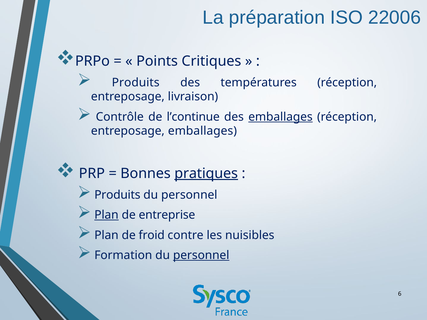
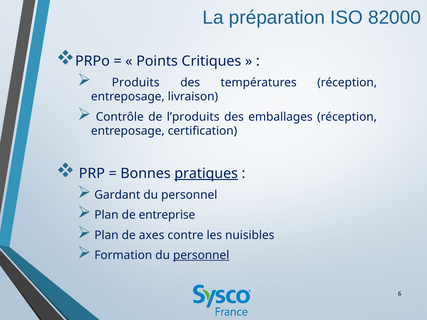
22006: 22006 -> 82000 (395, 17)
l’continue: l’continue -> l’produits (193, 117)
emballages underline: present -> none (280, 117)
entreposage emballages: emballages -> certification (202, 131)
Produits: Produits -> Gardant (117, 195)
Plan underline: present -> none (106, 215)
froid: froid -> axes (152, 235)
